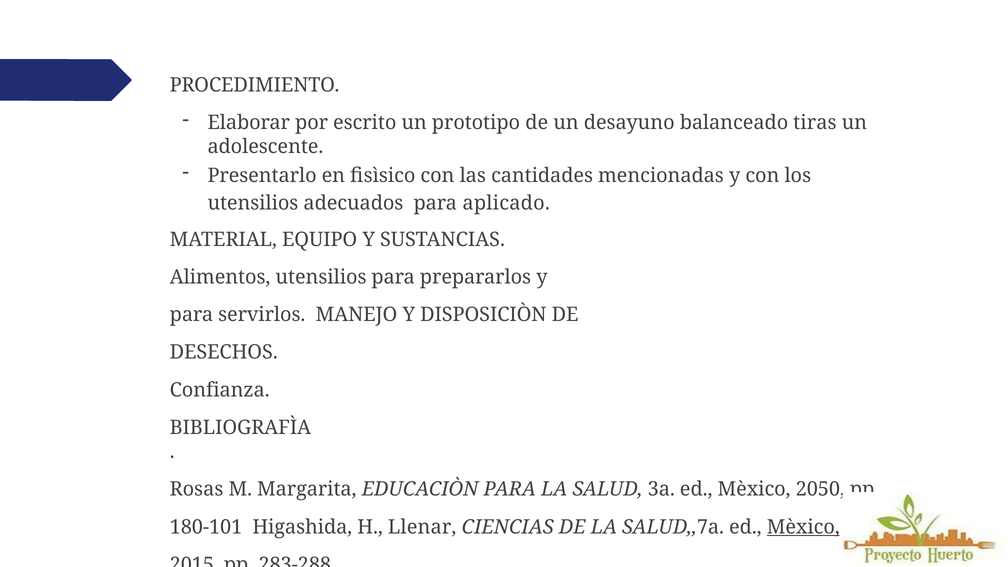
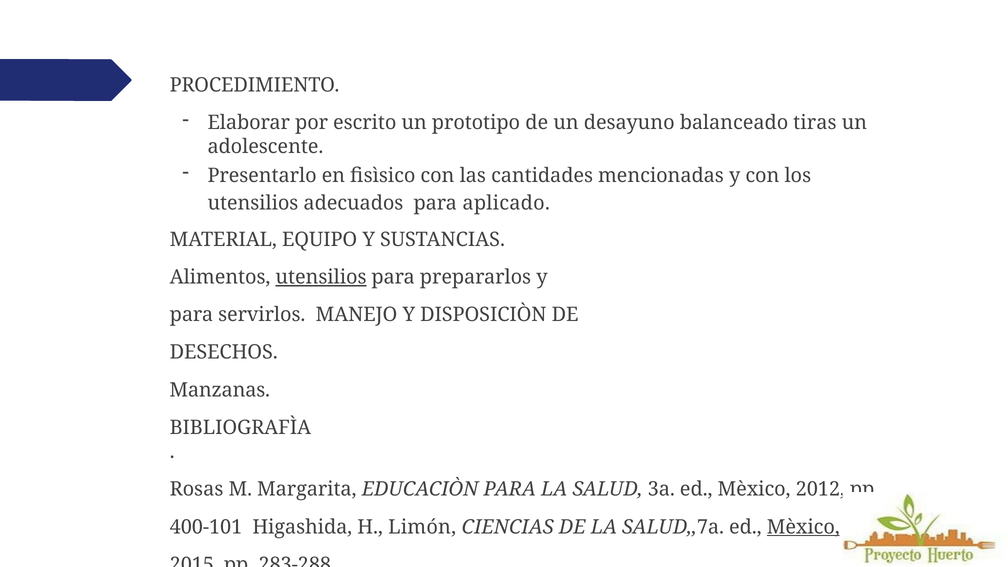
utensilios underline: none -> present (321, 277)
Confianza: Confianza -> Manzanas (220, 390)
2050: 2050 -> 2012 (820, 489)
180-101: 180-101 -> 400-101 (206, 527)
Llenar: Llenar -> Limón (422, 527)
